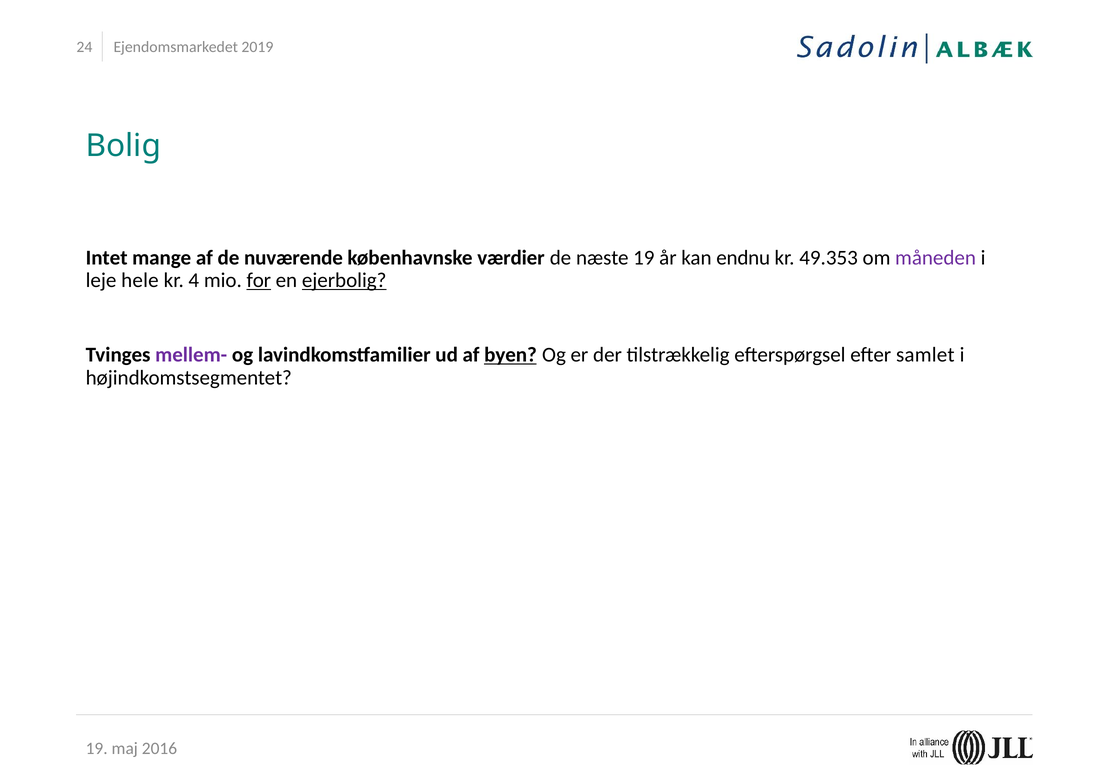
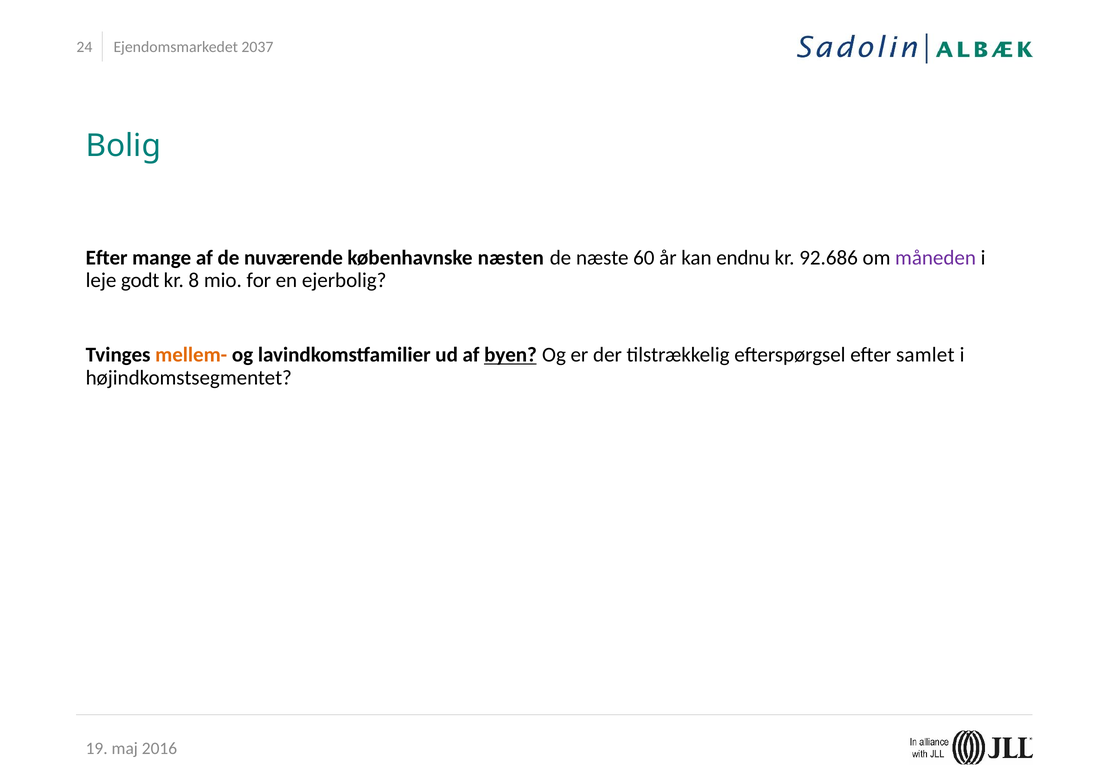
2019: 2019 -> 2037 (257, 47)
Intet: Intet -> Efter (107, 258)
værdier: værdier -> næsten (511, 258)
næste 19: 19 -> 60 (644, 258)
49.353: 49.353 -> 92.686 (829, 258)
hele: hele -> godt (140, 280)
4: 4 -> 8 (194, 280)
for underline: present -> none (259, 280)
ejerbolig underline: present -> none (344, 280)
mellem- colour: purple -> orange (191, 355)
